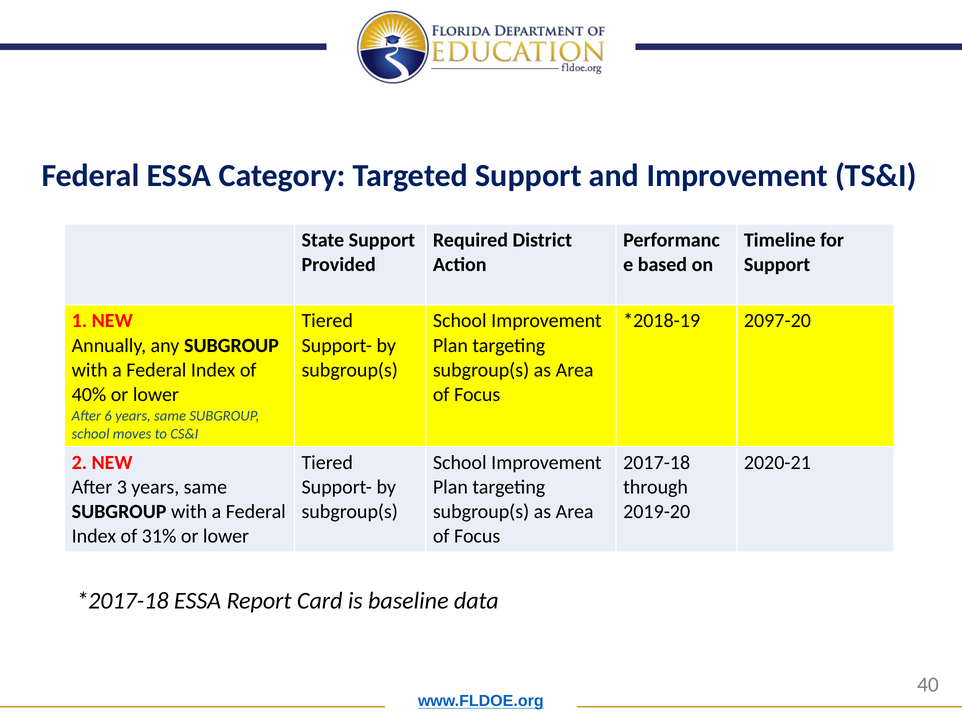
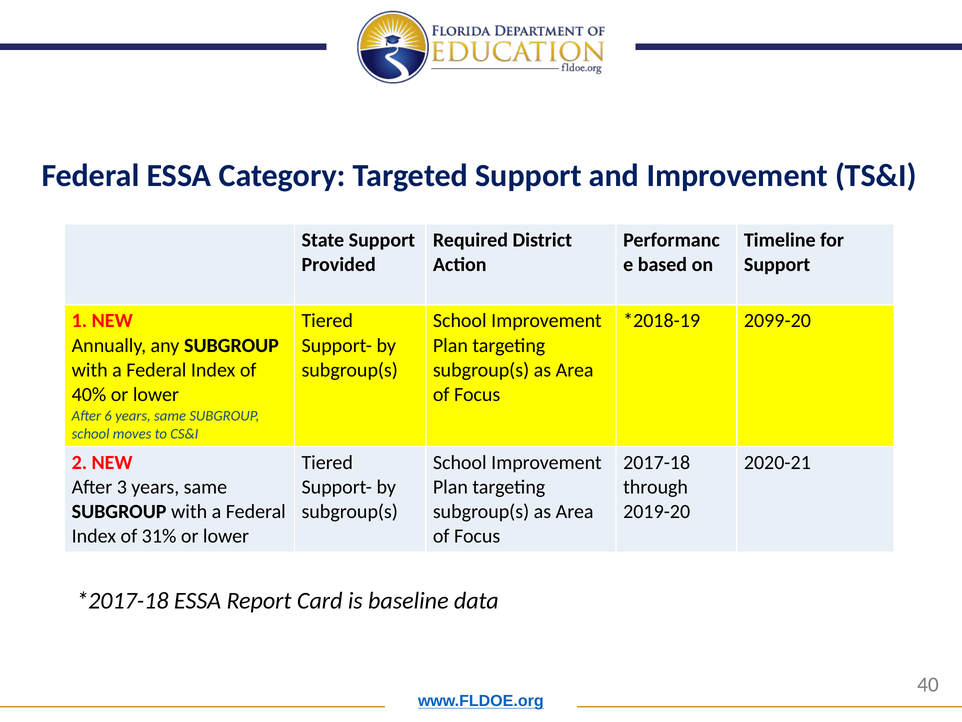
2097-20: 2097-20 -> 2099-20 (777, 321)
